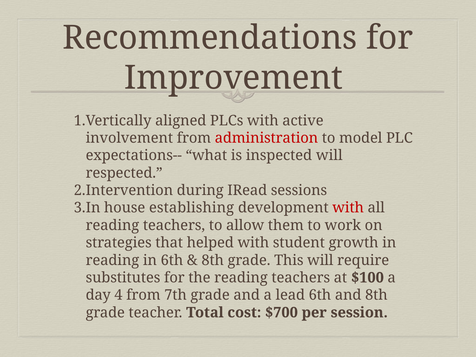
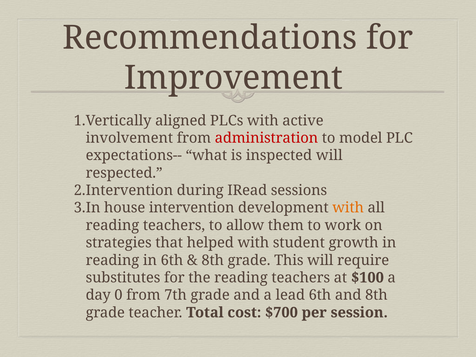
establishing: establishing -> intervention (192, 208)
with colour: red -> orange (348, 208)
4: 4 -> 0 (118, 295)
